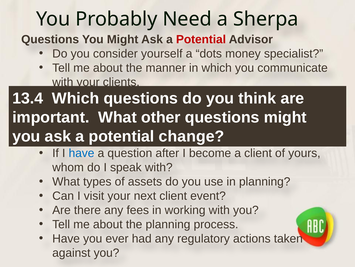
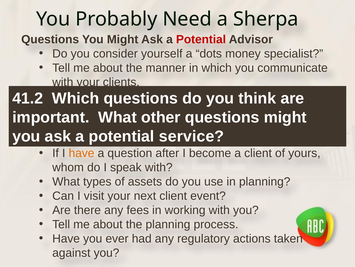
13.4: 13.4 -> 41.2 (28, 98)
change: change -> service (192, 136)
have colour: blue -> orange (82, 153)
